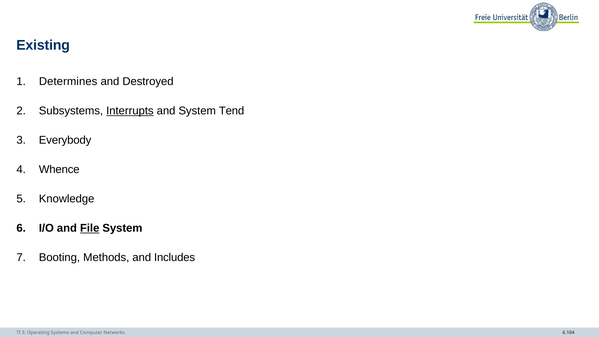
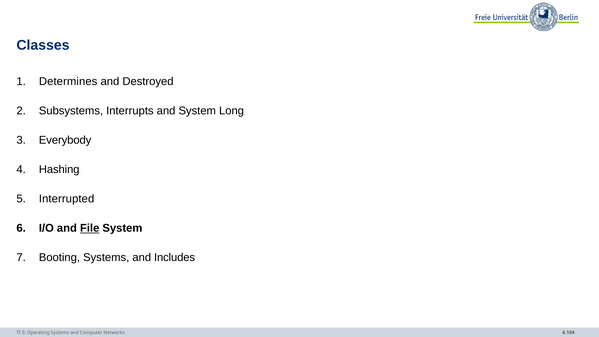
Existing: Existing -> Classes (43, 45)
Interrupts underline: present -> none (130, 111)
Tend: Tend -> Long (232, 111)
Whence: Whence -> Hashing (59, 169)
Knowledge: Knowledge -> Interrupted (67, 199)
Booting Methods: Methods -> Systems (106, 257)
